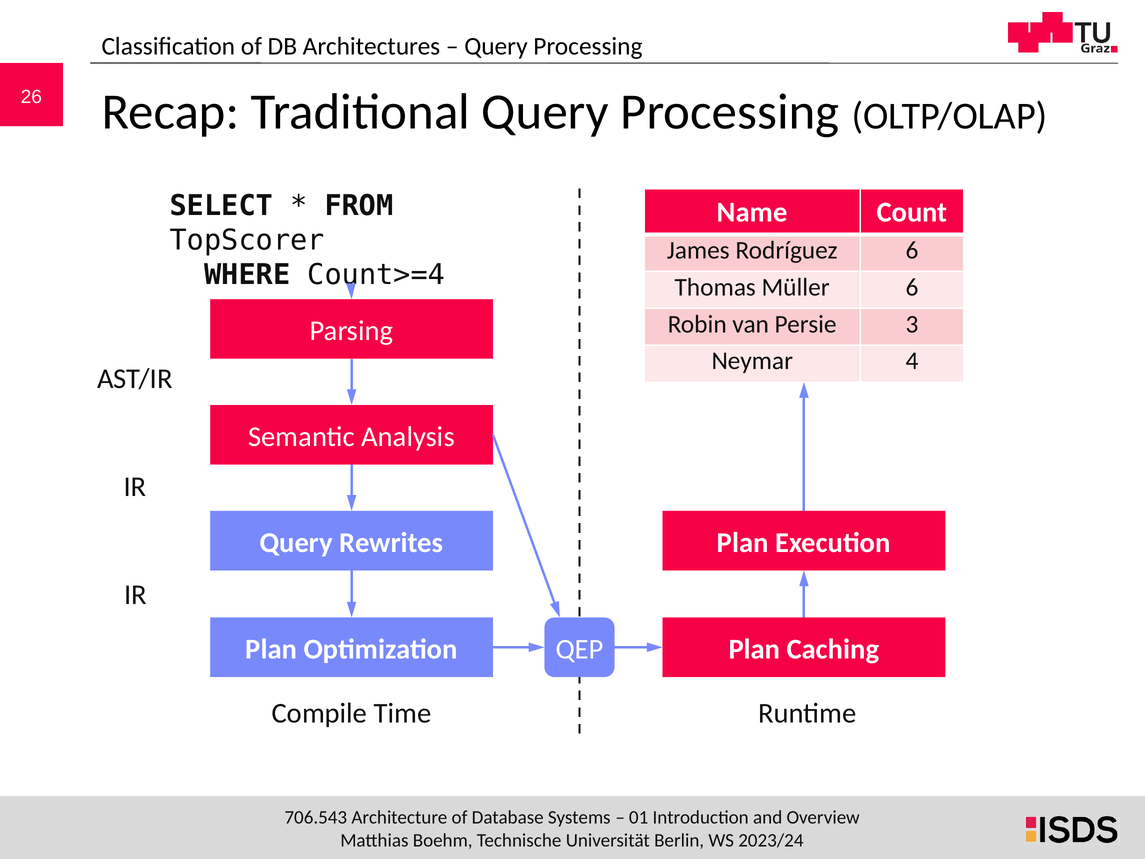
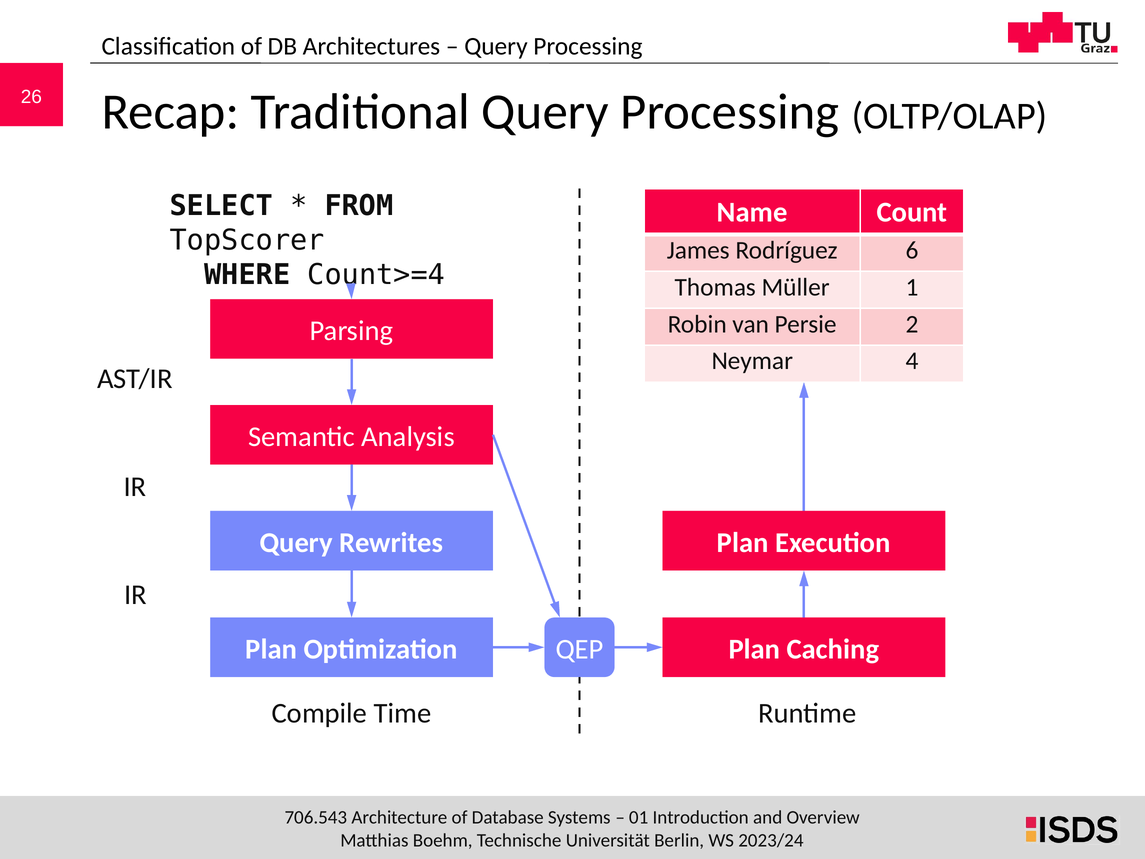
Müller 6: 6 -> 1 (912, 287)
3: 3 -> 2 (912, 324)
